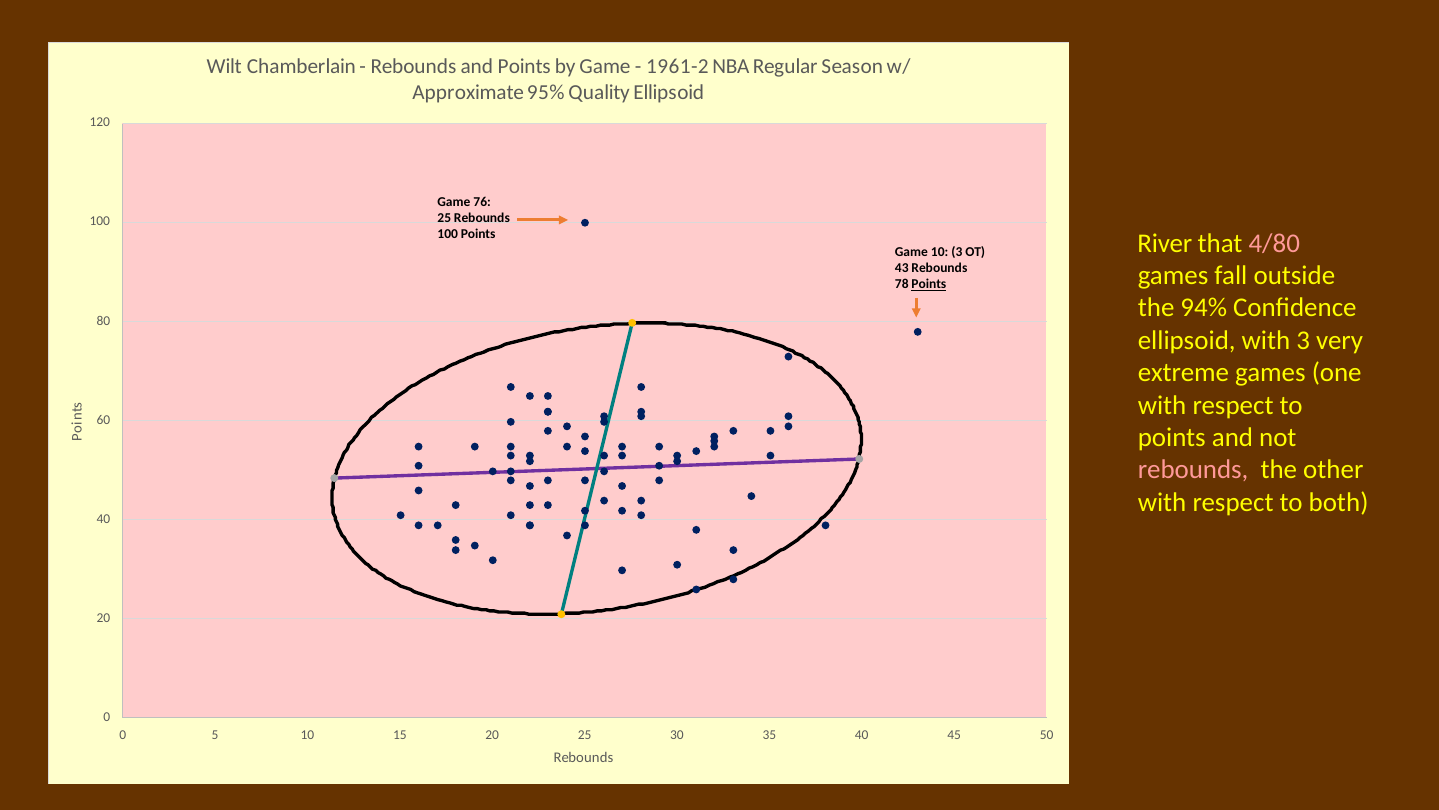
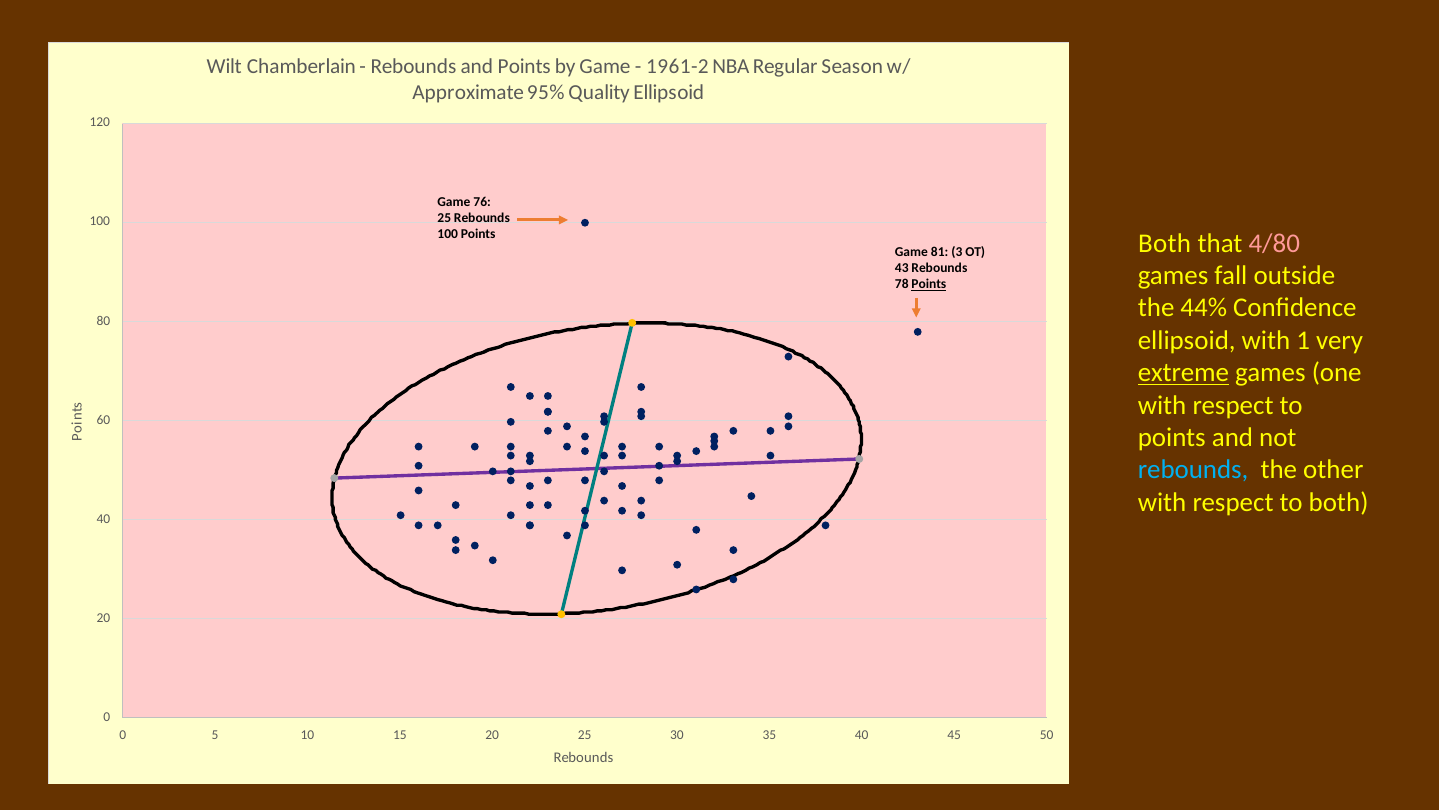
River: River -> Both (1165, 243)
Game 10: 10 -> 81 (940, 252)
94%: 94% -> 44% (1204, 308)
with 3: 3 -> 1 (1303, 340)
extreme underline: none -> present (1183, 373)
rebounds colour: pink -> light blue (1193, 470)
